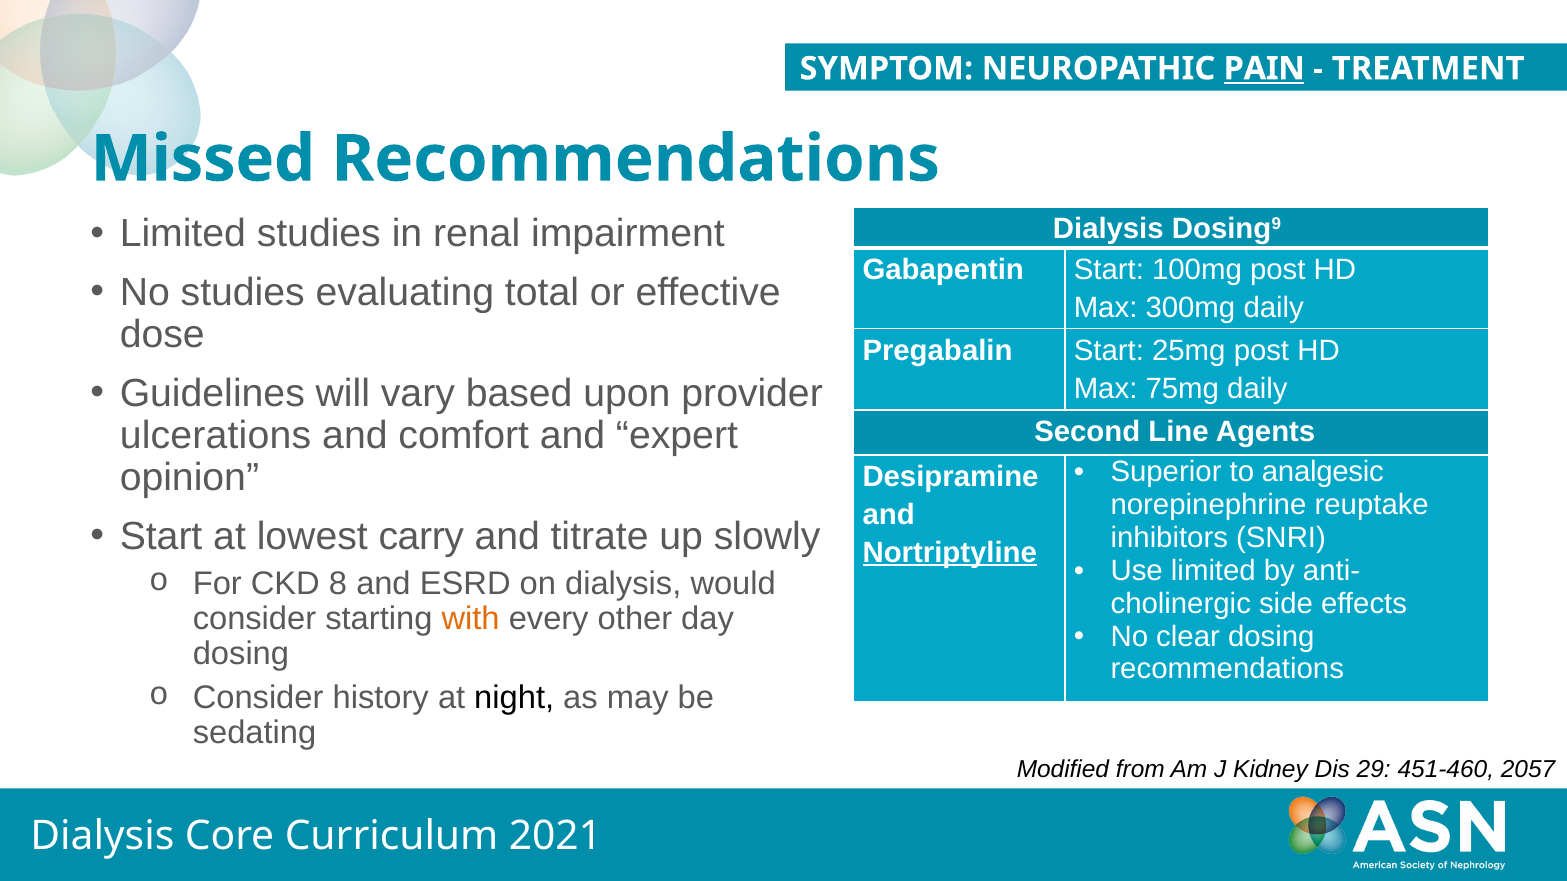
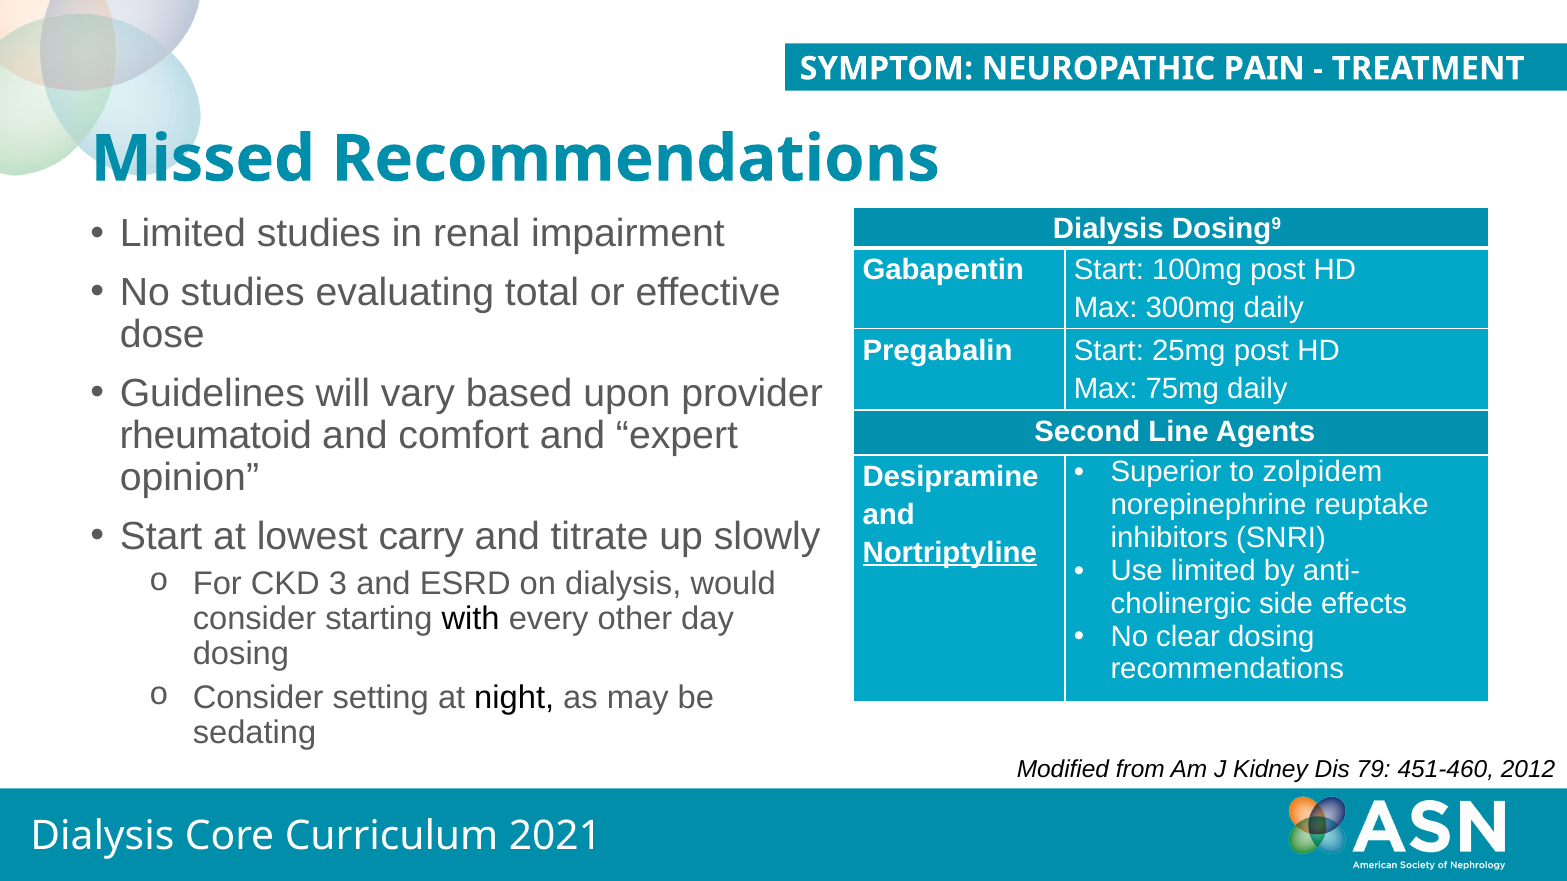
PAIN underline: present -> none (1264, 69)
ulcerations: ulcerations -> rheumatoid (216, 436)
analgesic: analgesic -> zolpidem (1323, 472)
8: 8 -> 3 (338, 584)
with colour: orange -> black (471, 619)
history: history -> setting (381, 698)
29: 29 -> 79 (1374, 769)
2057: 2057 -> 2012 (1528, 769)
